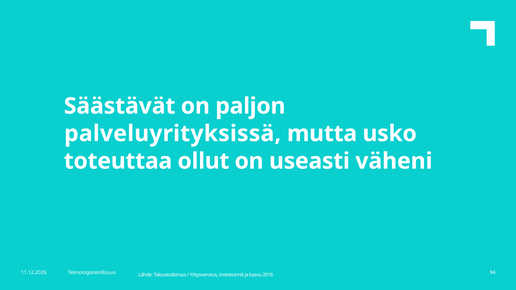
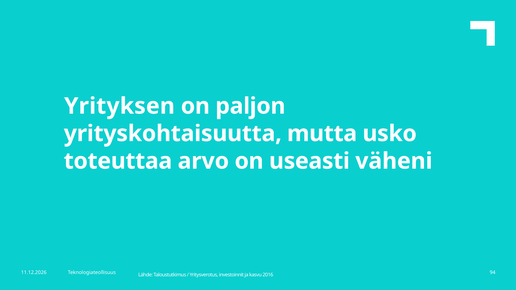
Säästävät: Säästävät -> Yrityksen (119, 106)
palveluyrityksissä: palveluyrityksissä -> yrityskohtaisuutta (173, 134)
ollut: ollut -> arvo (203, 161)
